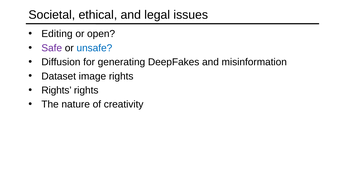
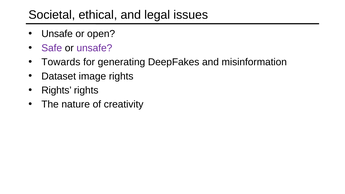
Editing: Editing -> Unsafe (57, 34)
unsafe colour: blue -> purple (94, 48)
Diffusion: Diffusion -> Towards (61, 62)
